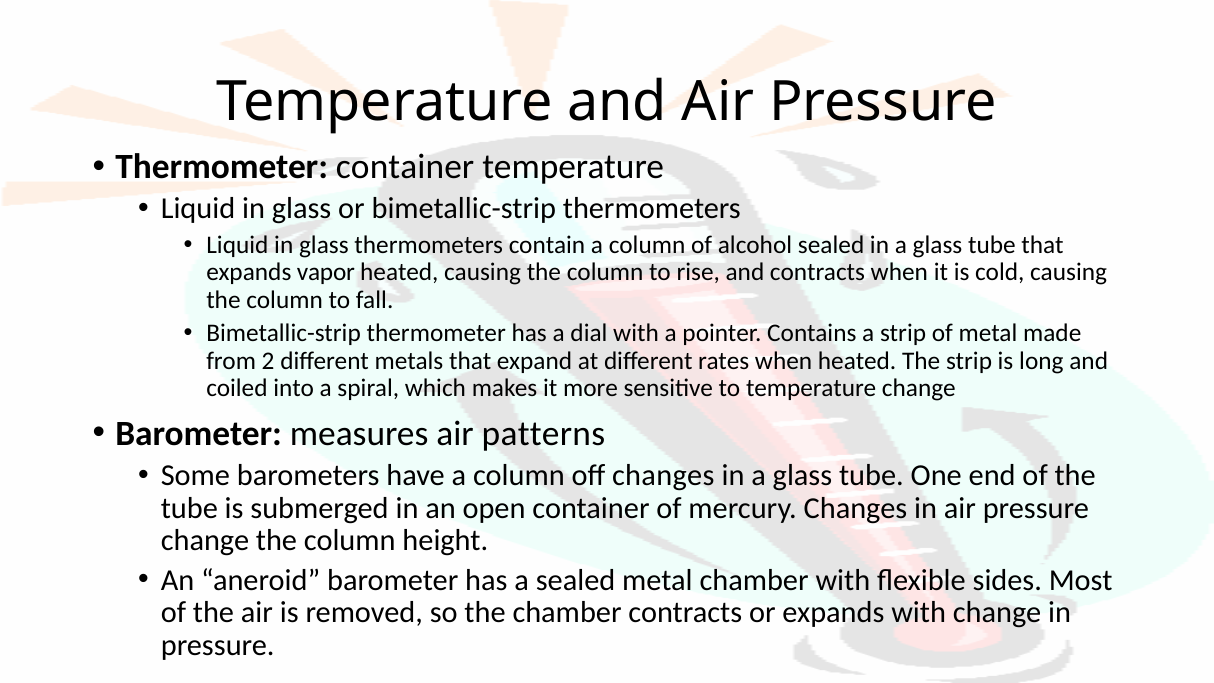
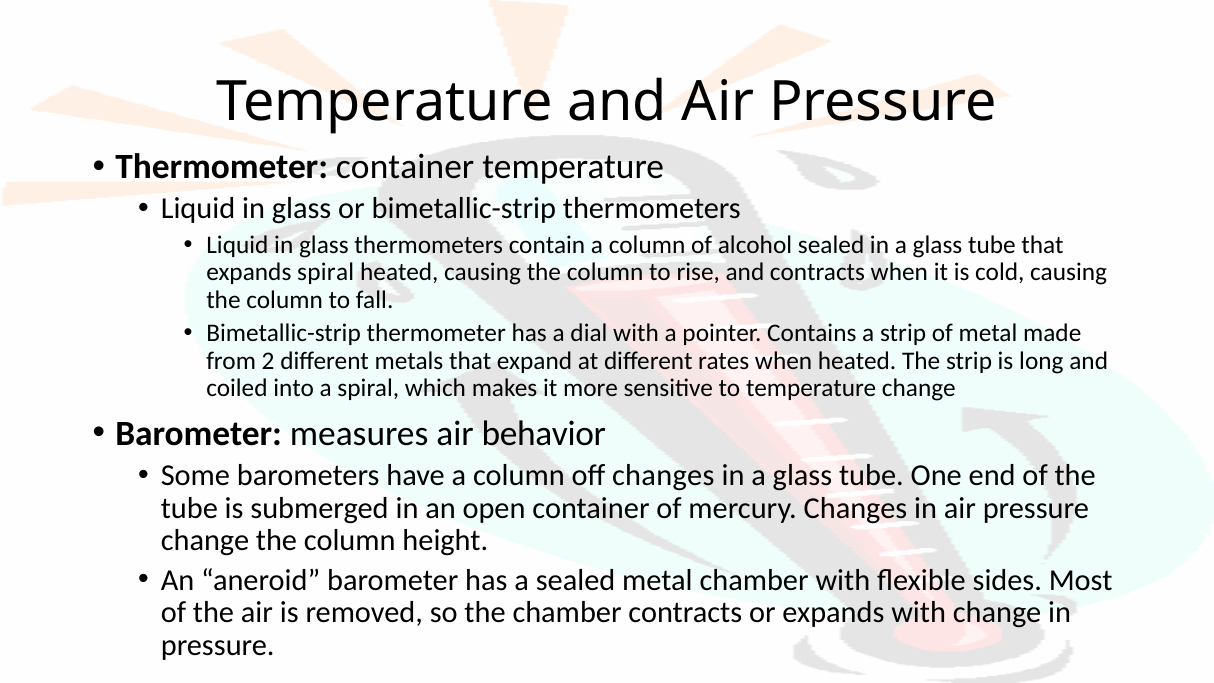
expands vapor: vapor -> spiral (326, 272)
patterns: patterns -> behavior (544, 433)
